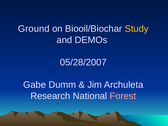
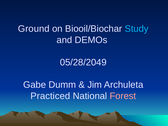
Study colour: yellow -> light blue (137, 29)
05/28/2007: 05/28/2007 -> 05/28/2049 (83, 62)
Research: Research -> Practiced (50, 96)
